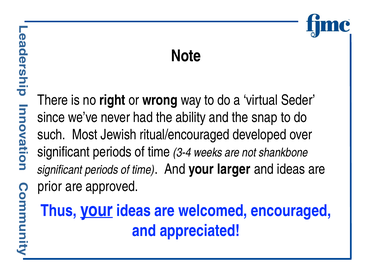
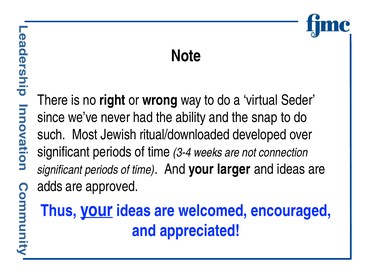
ritual/encouraged: ritual/encouraged -> ritual/downloaded (185, 134)
shankbone: shankbone -> connection (283, 152)
prior: prior -> adds (50, 186)
